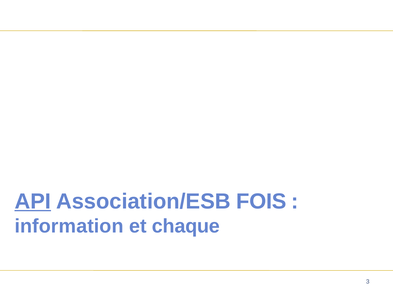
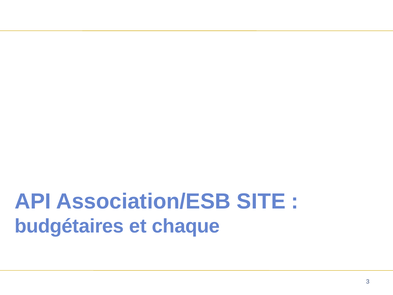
API underline: present -> none (33, 201)
FOIS: FOIS -> SITE (261, 201)
information: information -> budgétaires (69, 226)
